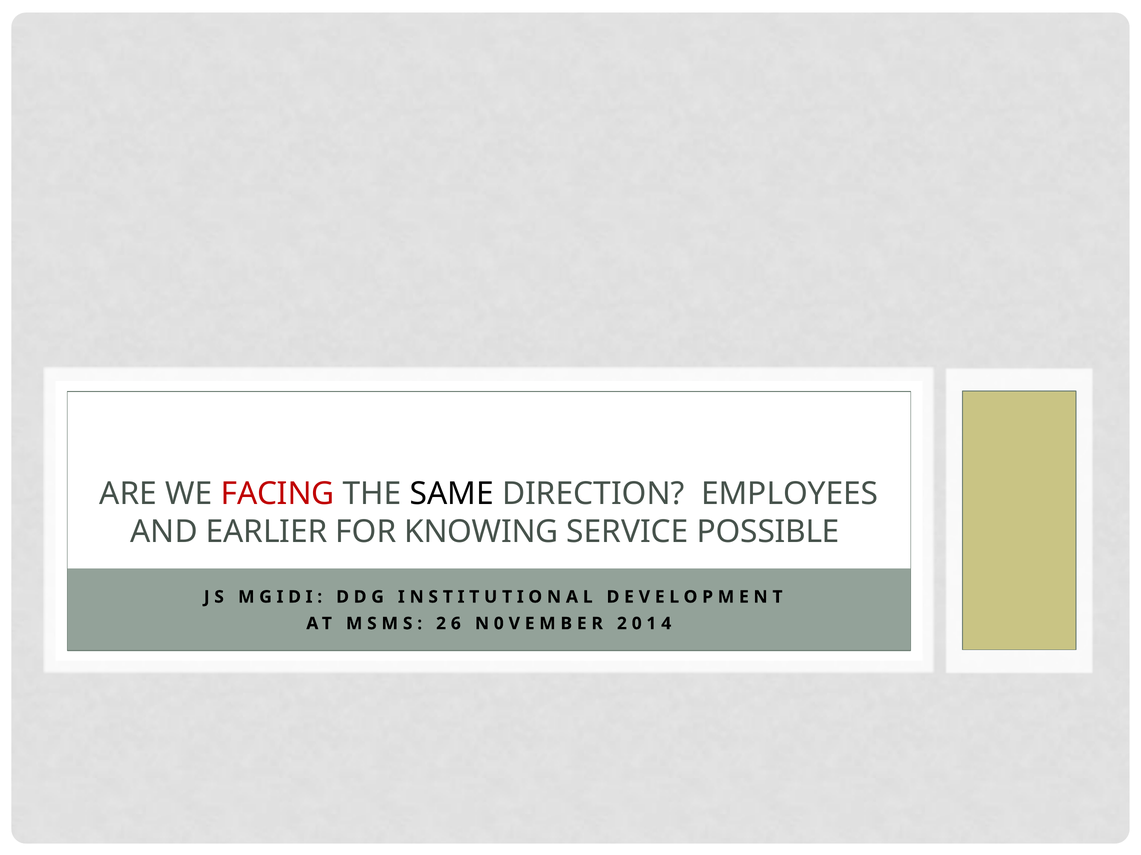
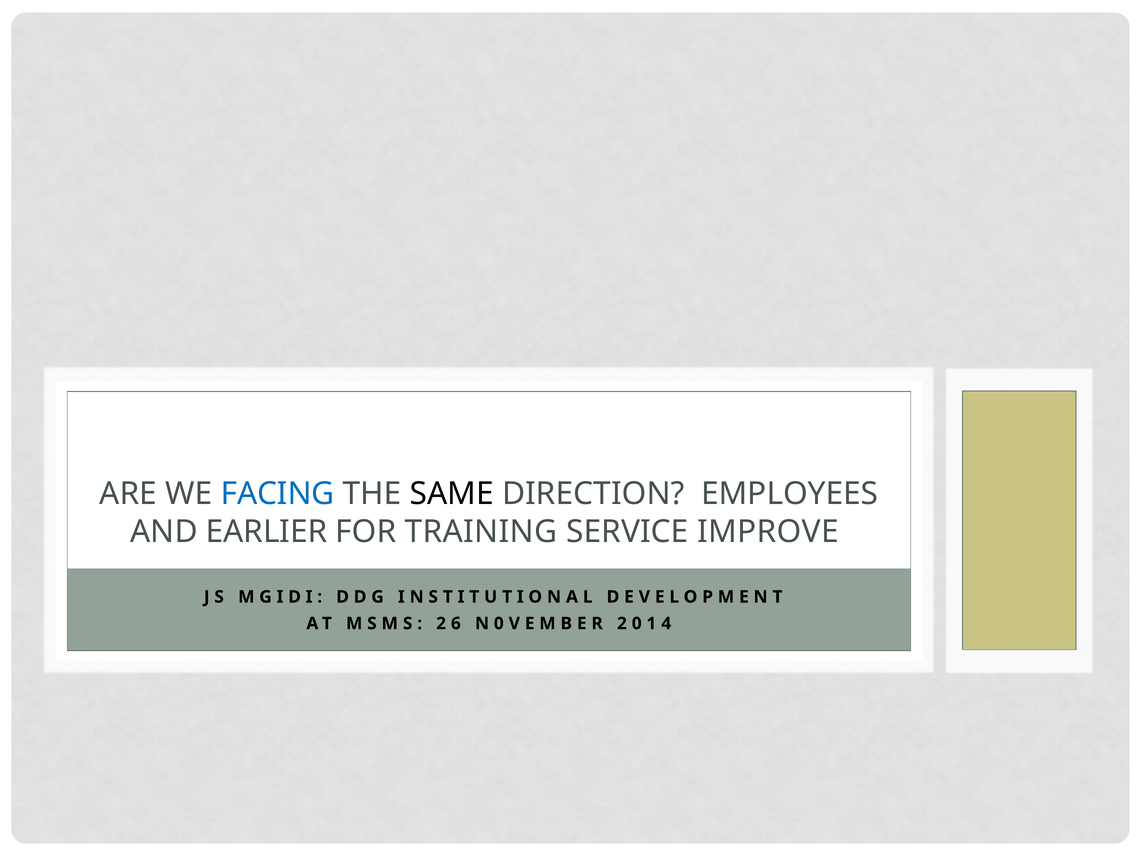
FACING colour: red -> blue (278, 494)
KNOWING: KNOWING -> TRAINING (481, 532)
POSSIBLE: POSSIBLE -> IMPROVE (768, 532)
